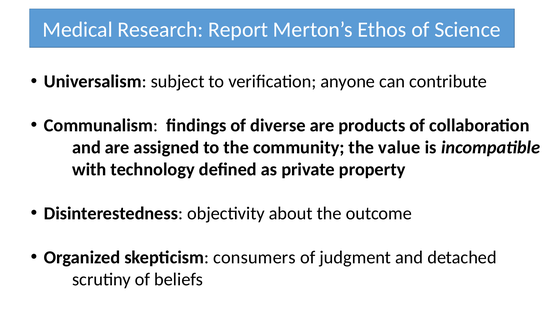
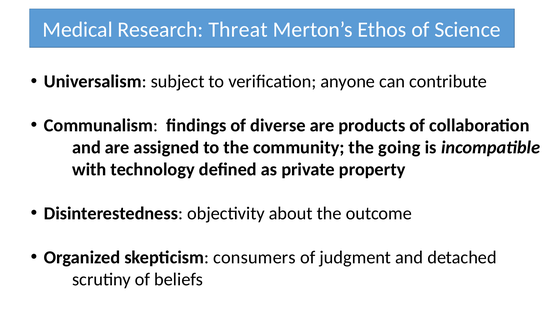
Report: Report -> Threat (238, 30)
value: value -> going (399, 147)
